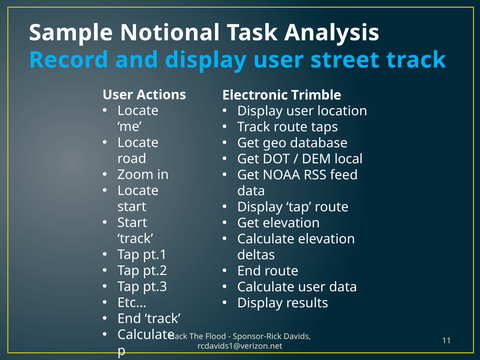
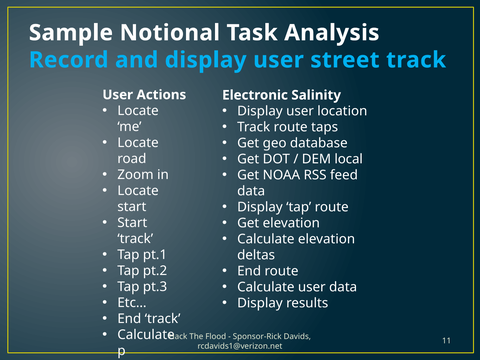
Trimble: Trimble -> Salinity (316, 95)
